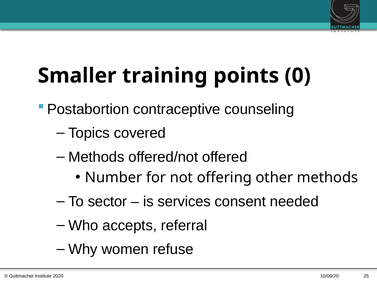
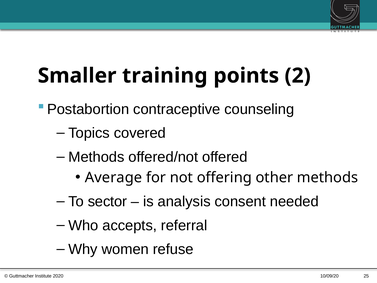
0: 0 -> 2 (298, 76)
Number: Number -> Average (114, 177)
services: services -> analysis (184, 201)
